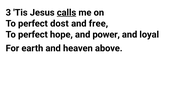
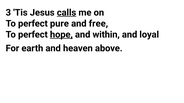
dost: dost -> pure (59, 24)
hope underline: none -> present (61, 35)
power: power -> within (106, 35)
